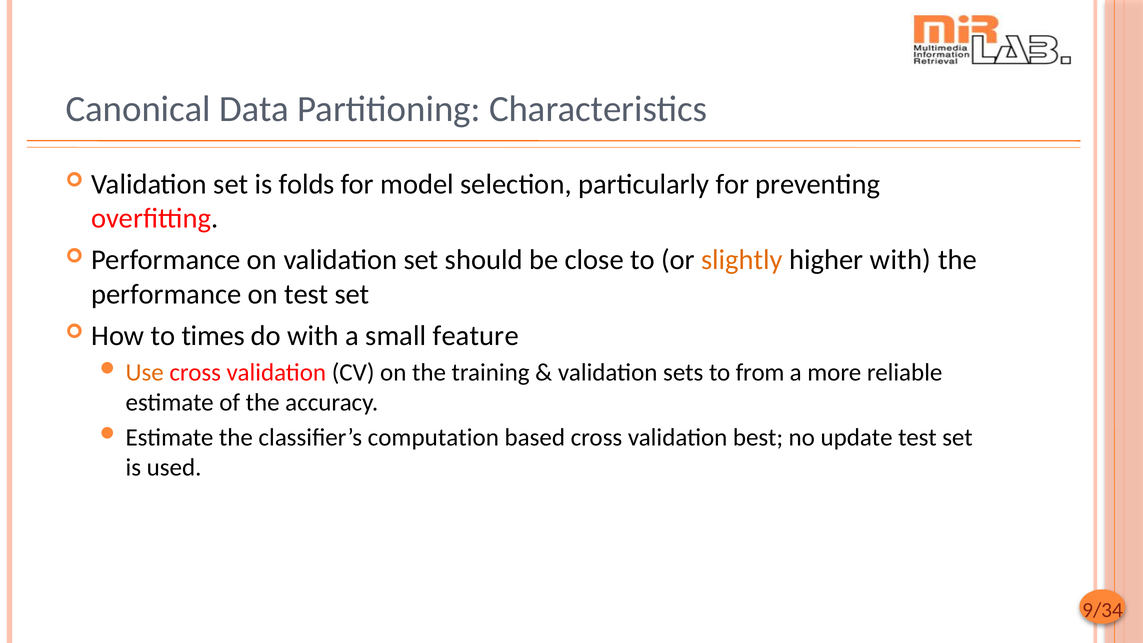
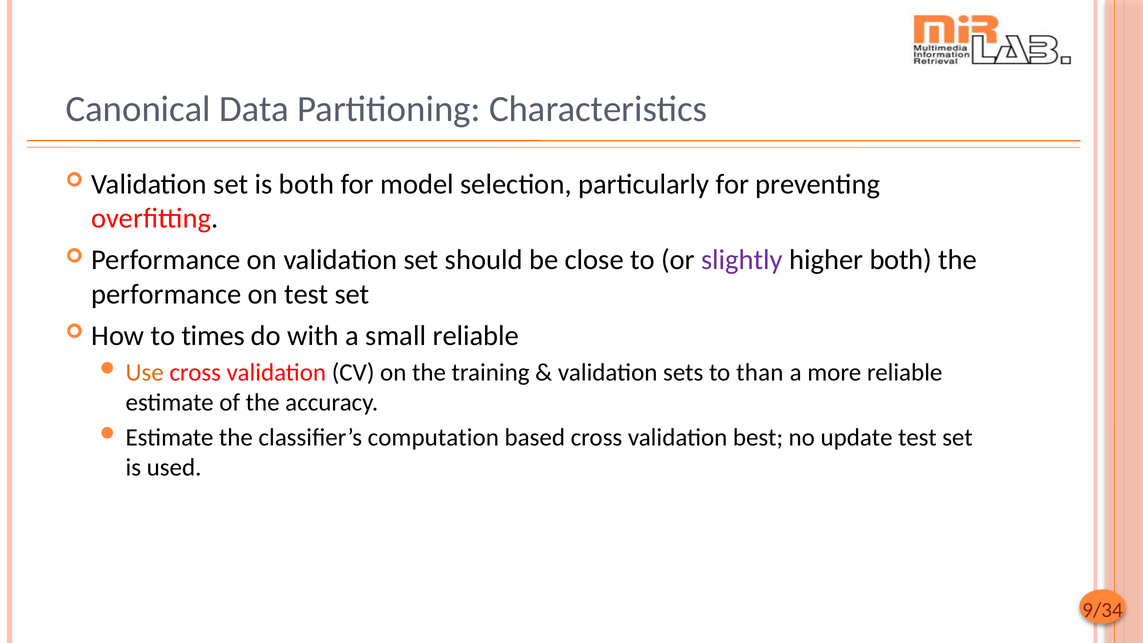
is folds: folds -> both (306, 184)
slightly colour: orange -> purple (742, 260)
higher with: with -> both (901, 260)
small feature: feature -> reliable (476, 336)
from: from -> than (760, 372)
